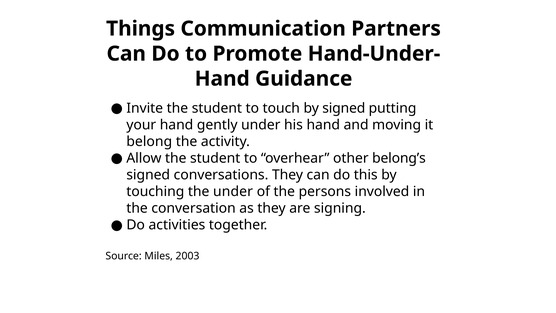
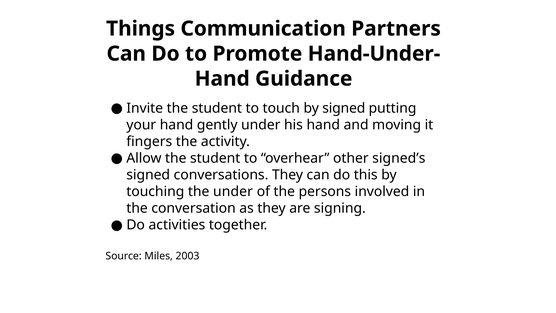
belong: belong -> fingers (149, 141)
belong’s: belong’s -> signed’s (399, 158)
